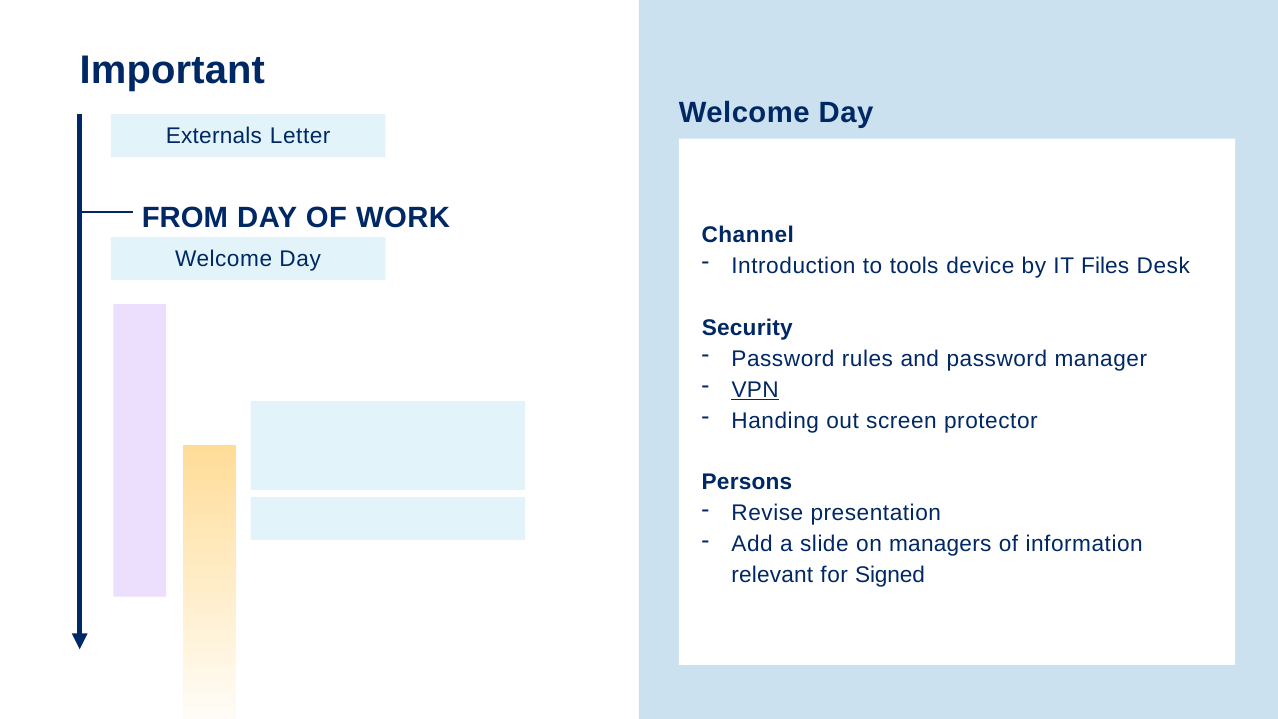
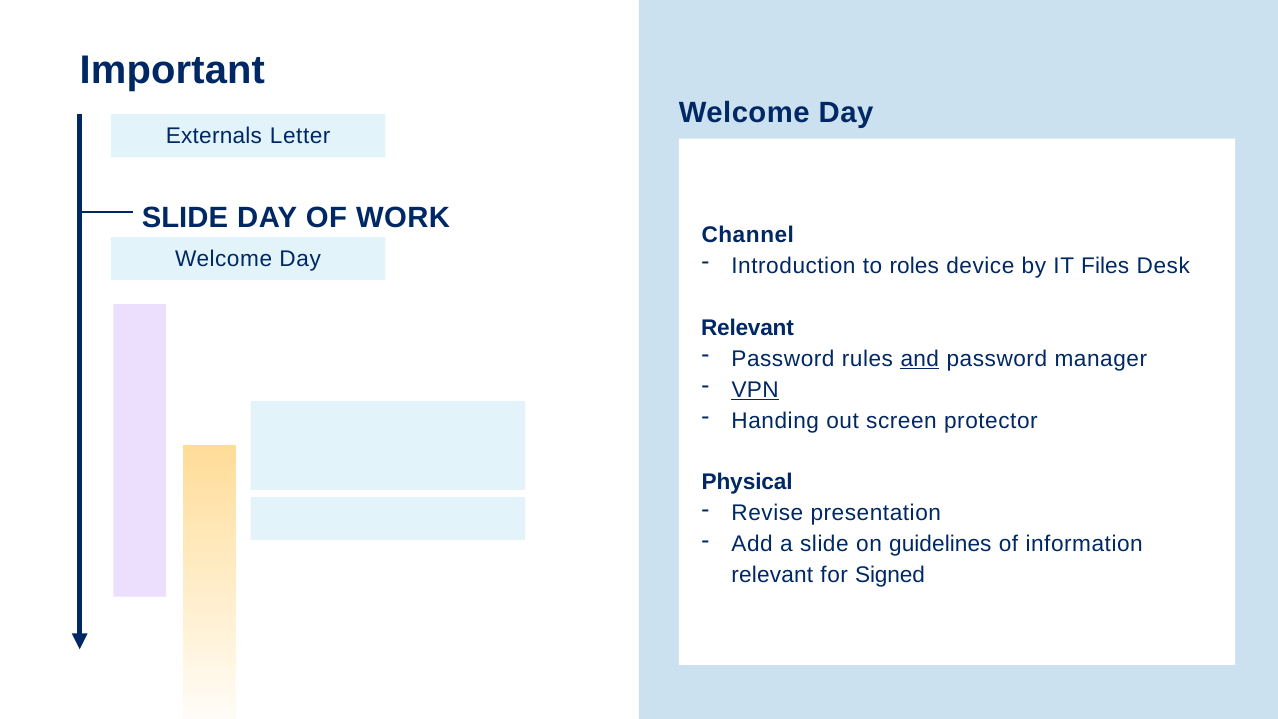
FROM: FROM -> SLIDE (185, 218)
tools: tools -> roles (914, 266)
Security: Security -> Relevant (747, 328)
and underline: none -> present (920, 359)
Persons: Persons -> Physical (747, 482)
managers: managers -> guidelines (940, 544)
